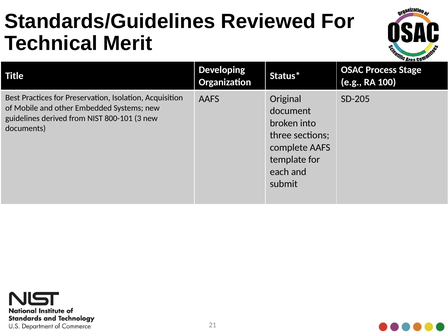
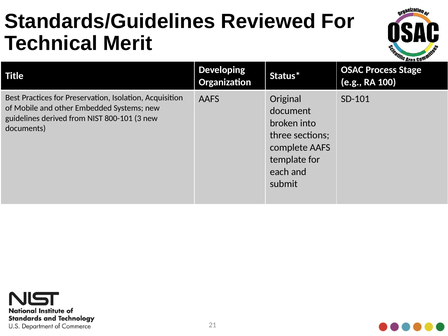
SD-205: SD-205 -> SD-101 (355, 99)
